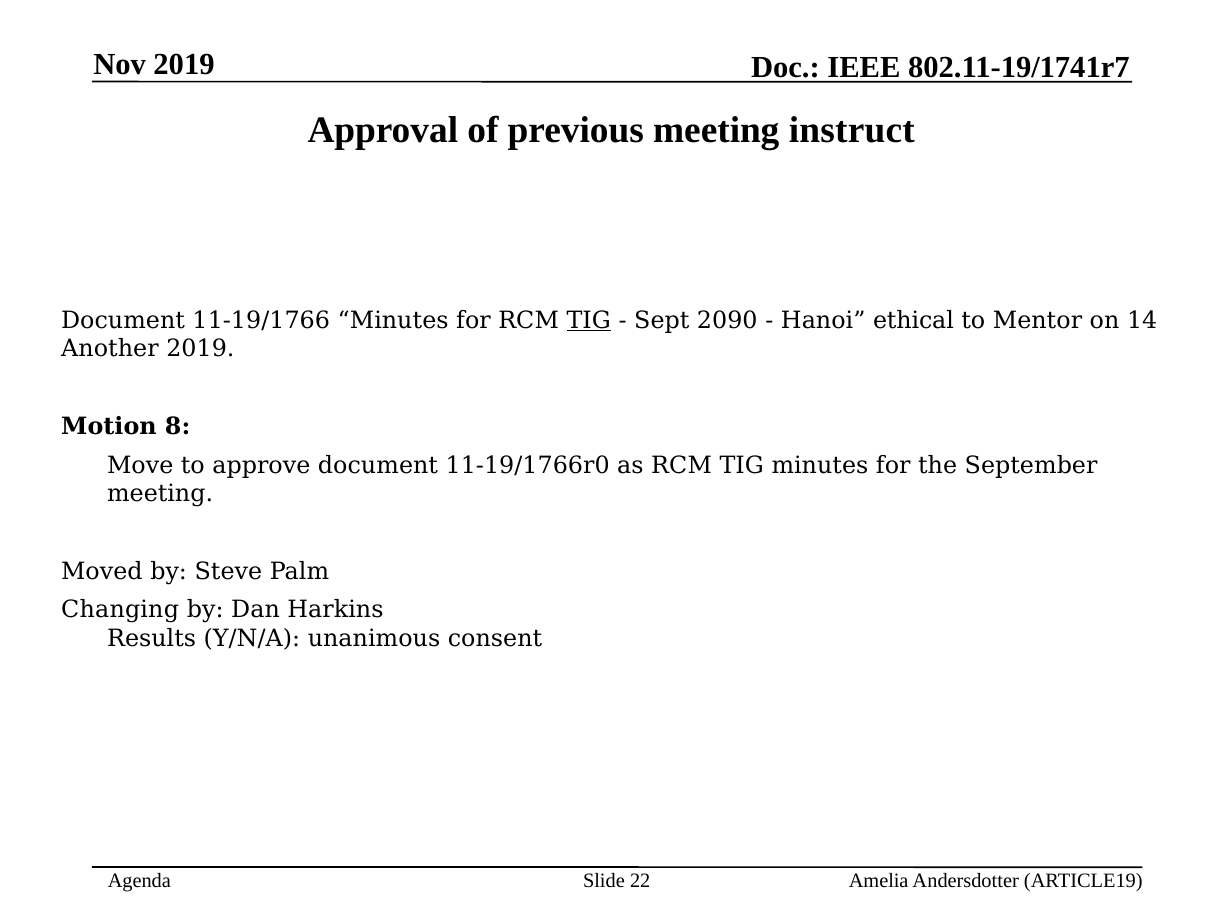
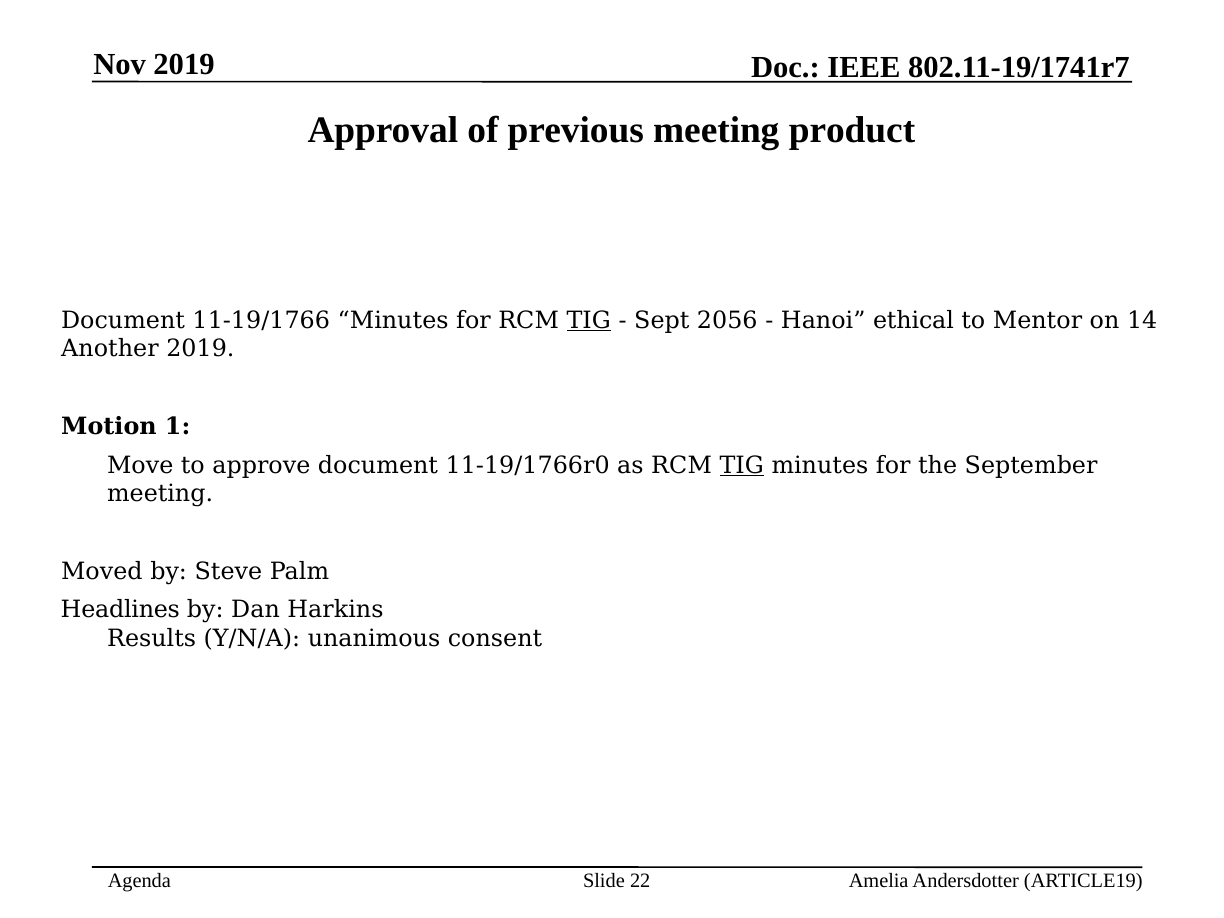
instruct: instruct -> product (852, 130)
2090: 2090 -> 2056 (727, 320)
8: 8 -> 1 (178, 426)
TIG underline: none -> present (742, 465)
Changing: Changing -> Headlines (120, 610)
